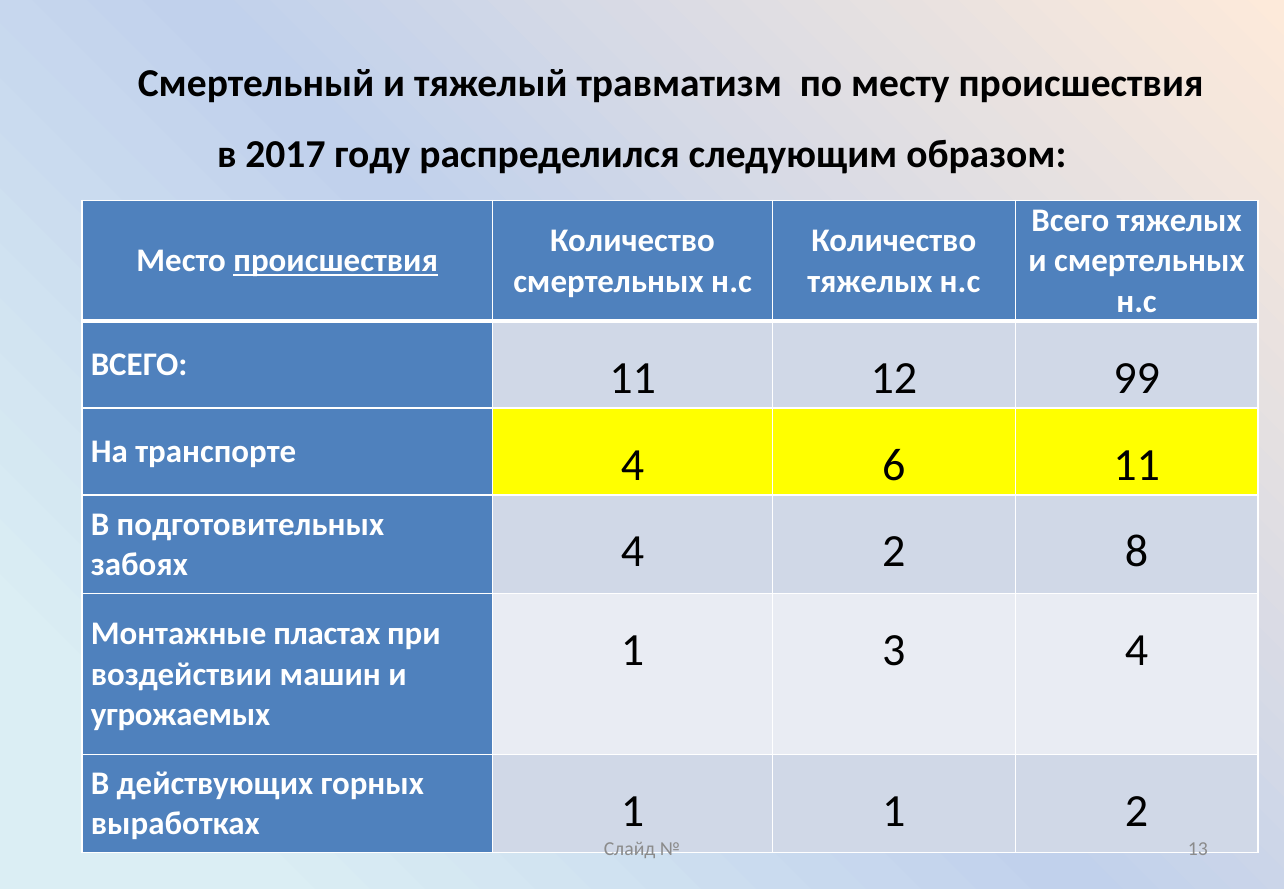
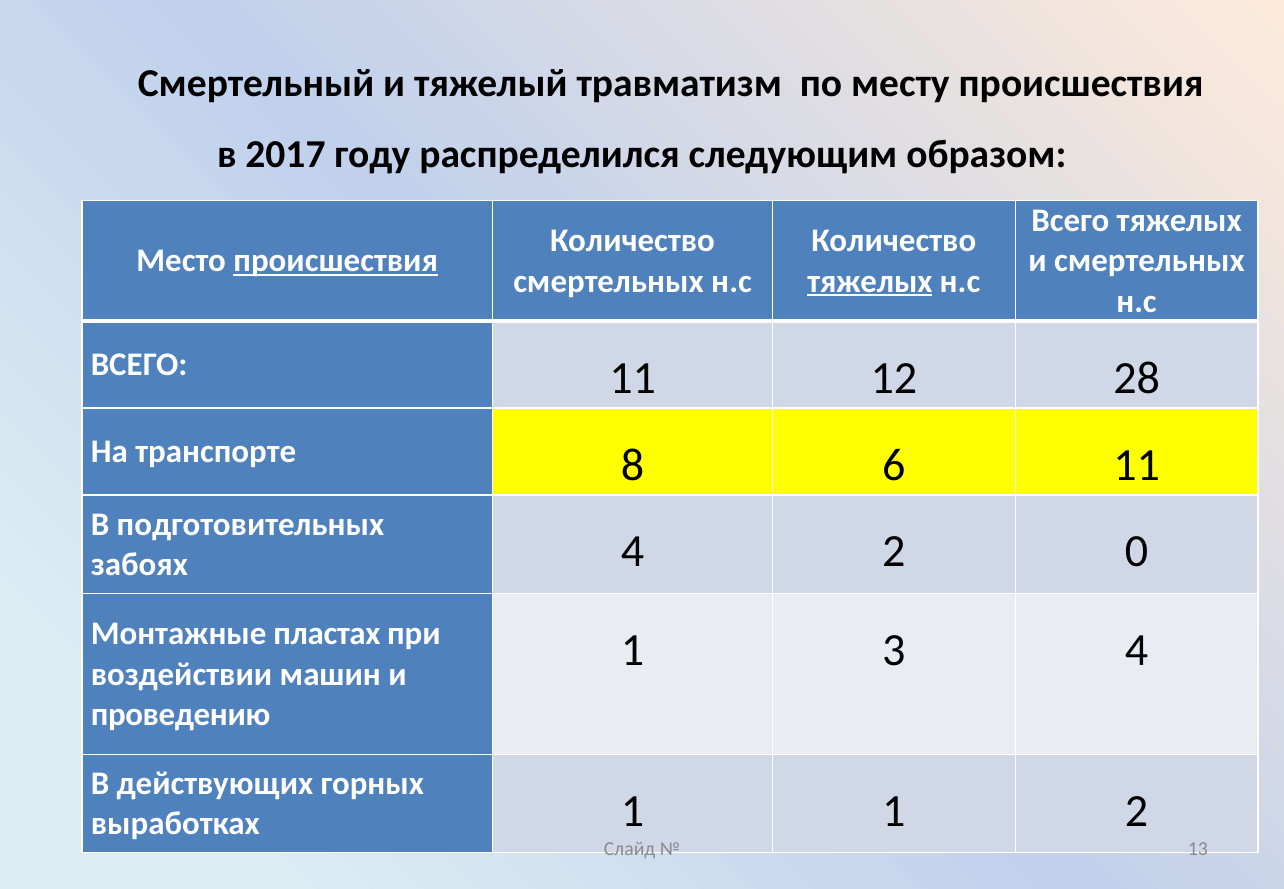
тяжелых underline: none -> present (870, 281)
99: 99 -> 28 (1137, 378)
транспорте 4: 4 -> 8 (633, 465)
8: 8 -> 0 (1137, 552)
угрожаемых: угрожаемых -> проведению (181, 714)
